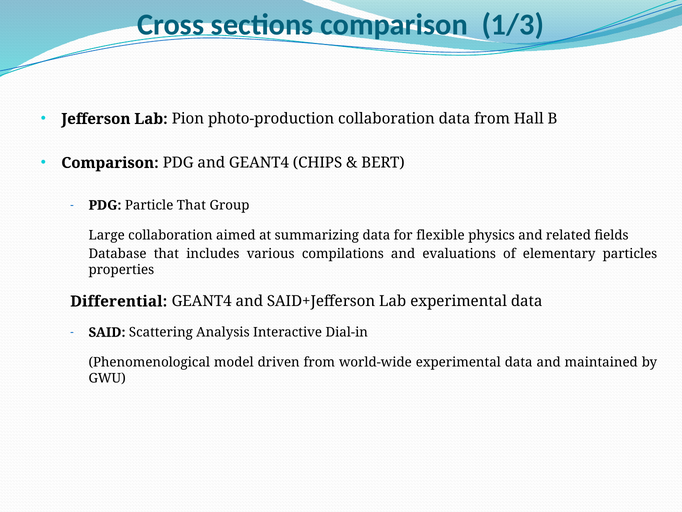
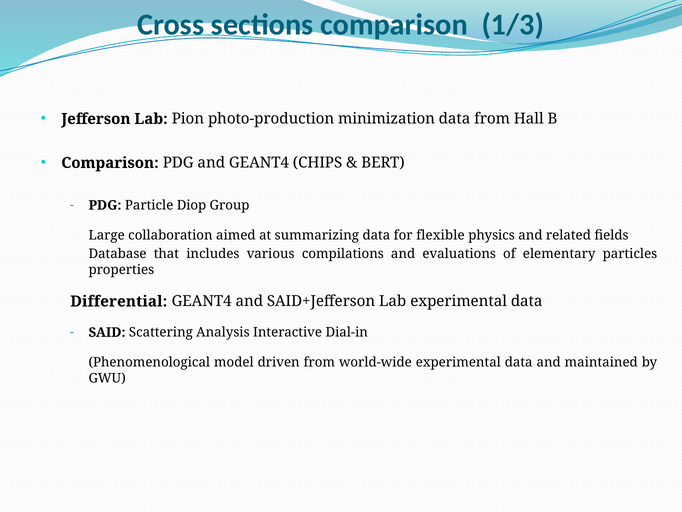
photo-production collaboration: collaboration -> minimization (387, 119)
Particle That: That -> Diop (192, 205)
